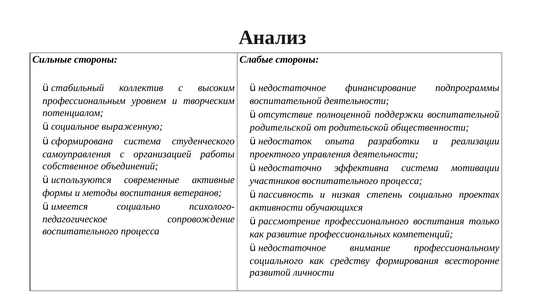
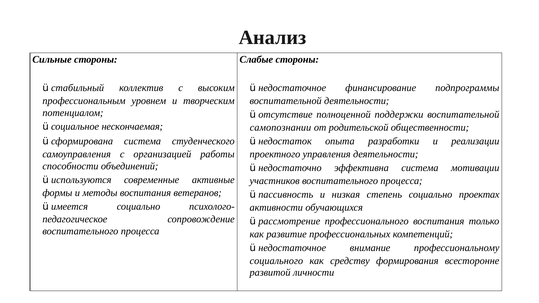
родительской: родительской -> самопознании (281, 127)
выраженную: выраженную -> нескончаемая (132, 127)
собственное: собственное -> способности (70, 166)
